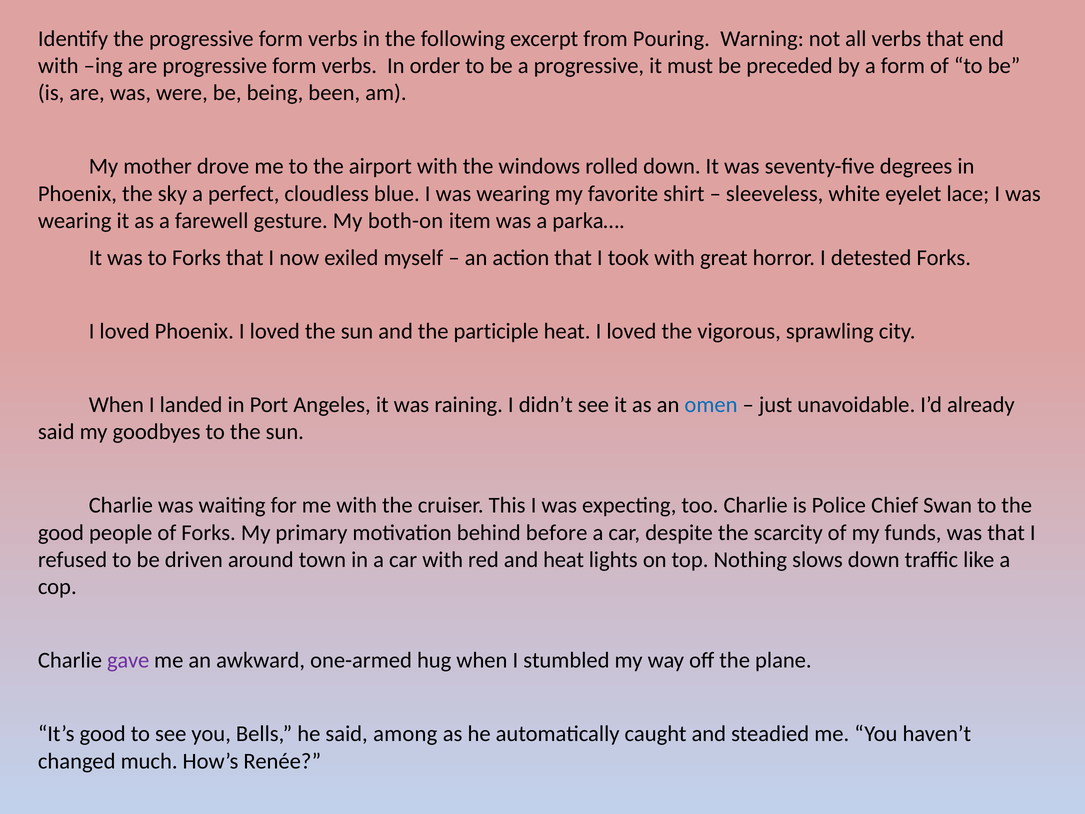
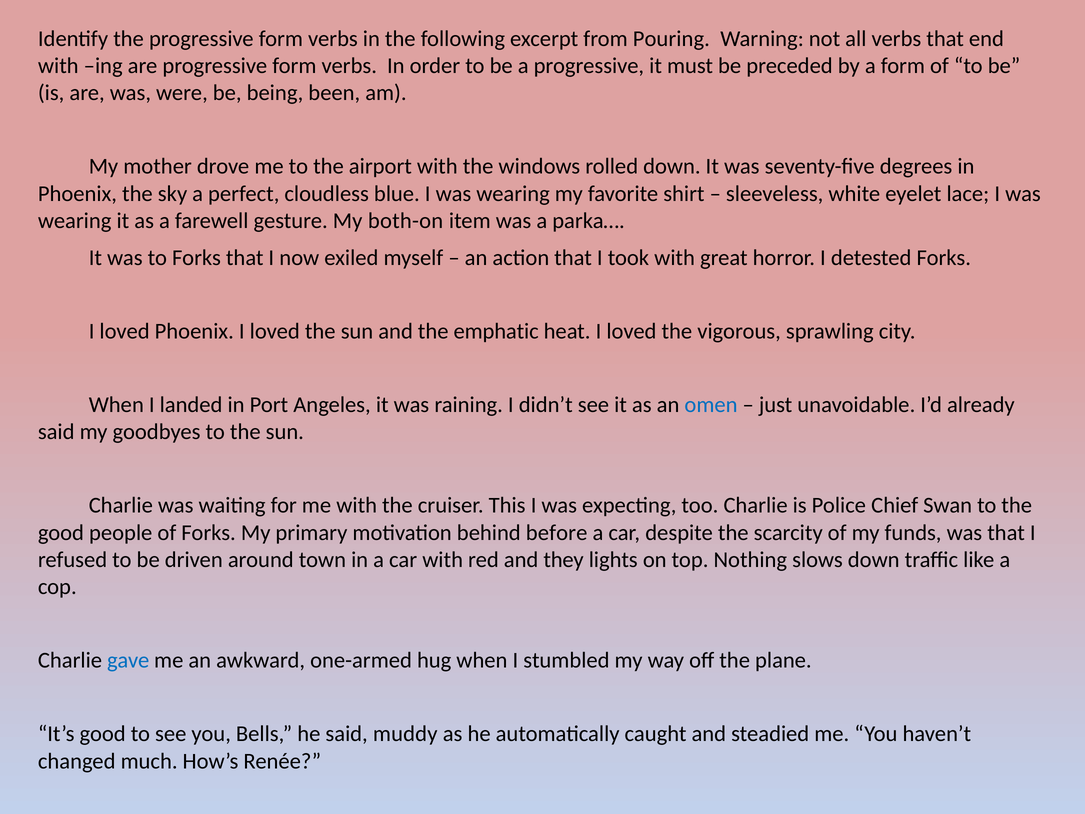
participle: participle -> emphatic (496, 331)
and heat: heat -> they (564, 560)
gave colour: purple -> blue (128, 660)
among: among -> muddy (405, 734)
